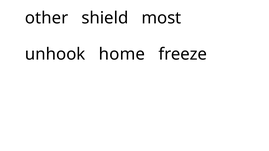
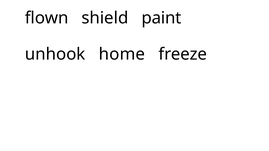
other: other -> flown (47, 18)
most: most -> paint (161, 18)
